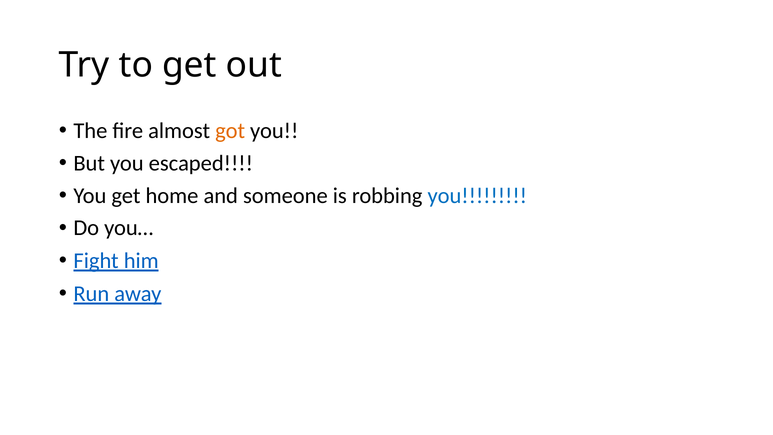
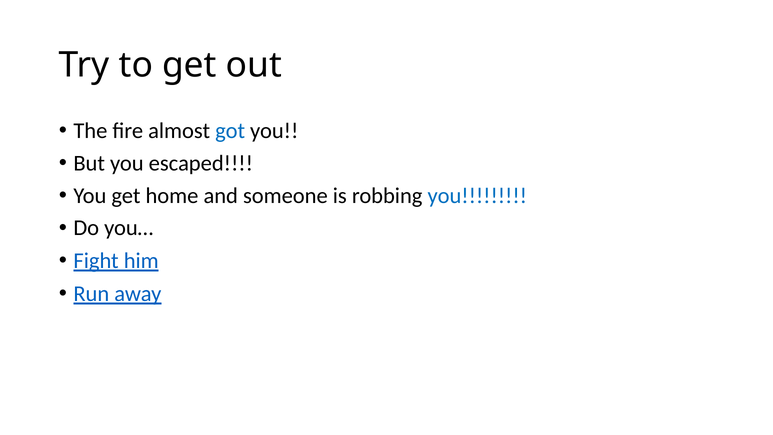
got colour: orange -> blue (230, 131)
